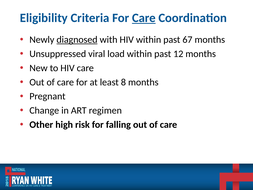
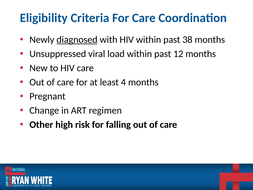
Care underline: present -> none (144, 18)
67: 67 -> 38 (187, 40)
8: 8 -> 4 (123, 82)
